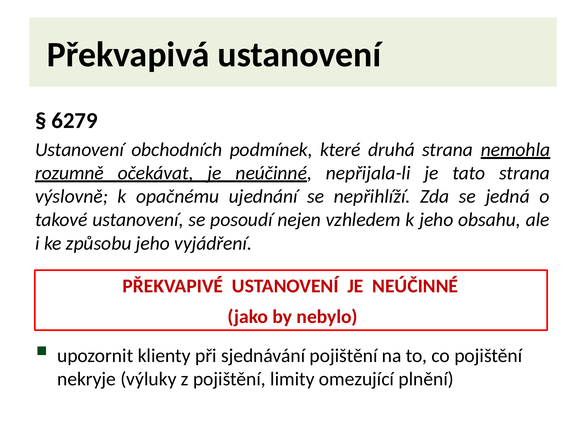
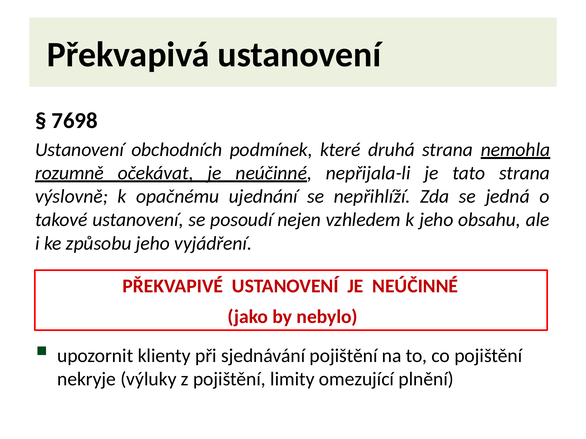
6279: 6279 -> 7698 (75, 121)
